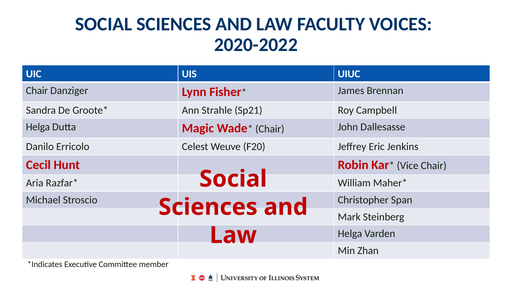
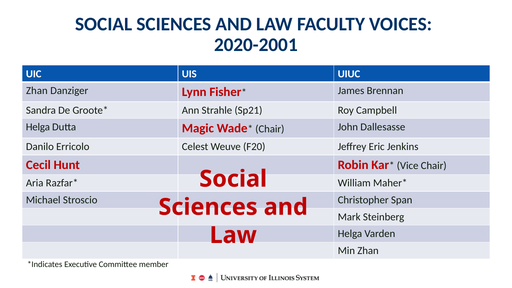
2020-2022: 2020-2022 -> 2020-2001 (256, 45)
Chair: Chair -> Zhan (37, 91)
